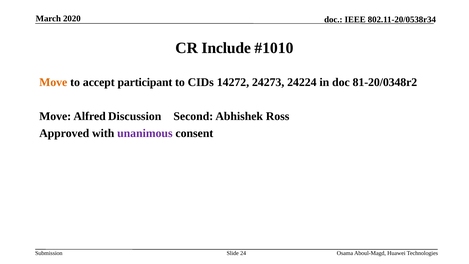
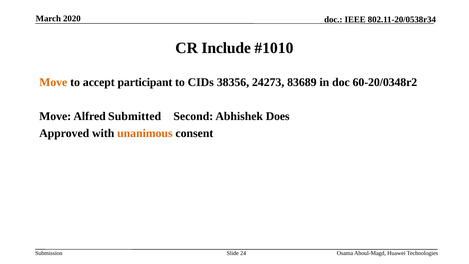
14272: 14272 -> 38356 (233, 82)
24224: 24224 -> 83689 (302, 82)
81-20/0348r2: 81-20/0348r2 -> 60-20/0348r2 (385, 82)
Discussion: Discussion -> Submitted (135, 116)
Ross: Ross -> Does (278, 116)
unanimous colour: purple -> orange (145, 133)
